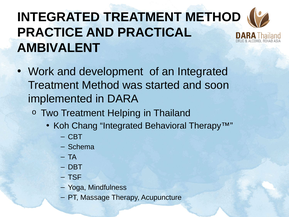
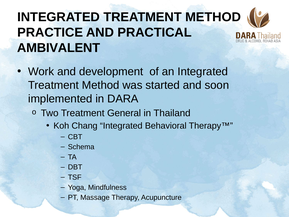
Helping: Helping -> General (124, 113)
